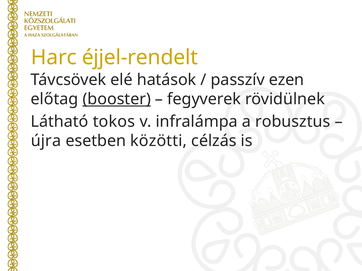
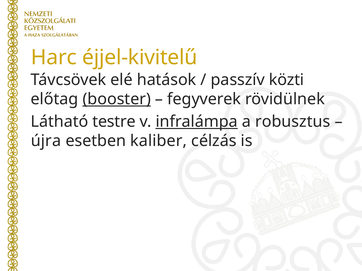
éjjel-rendelt: éjjel-rendelt -> éjjel-kivitelű (140, 58)
ezen: ezen -> közti (287, 80)
tokos: tokos -> testre (114, 122)
infralámpa underline: none -> present (197, 122)
közötti: közötti -> kaliber (159, 141)
